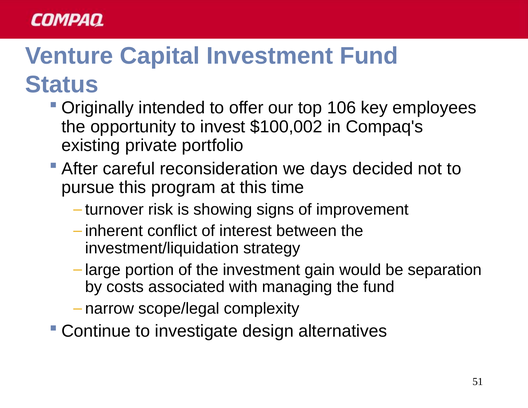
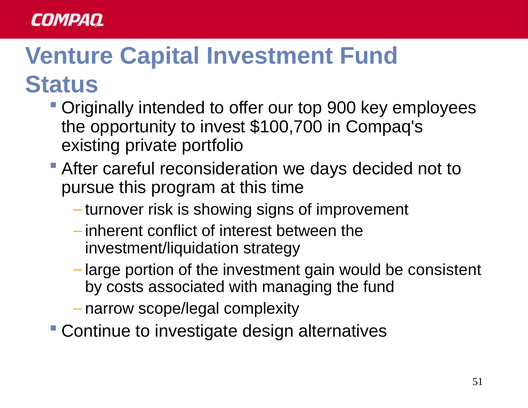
106: 106 -> 900 (342, 108)
$100,002: $100,002 -> $100,700 (286, 127)
separation: separation -> consistent (445, 270)
